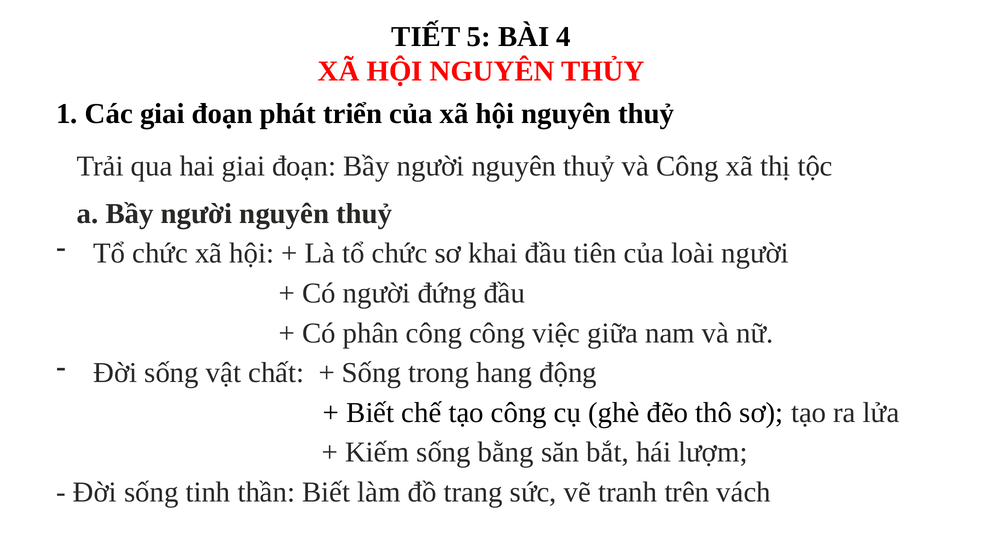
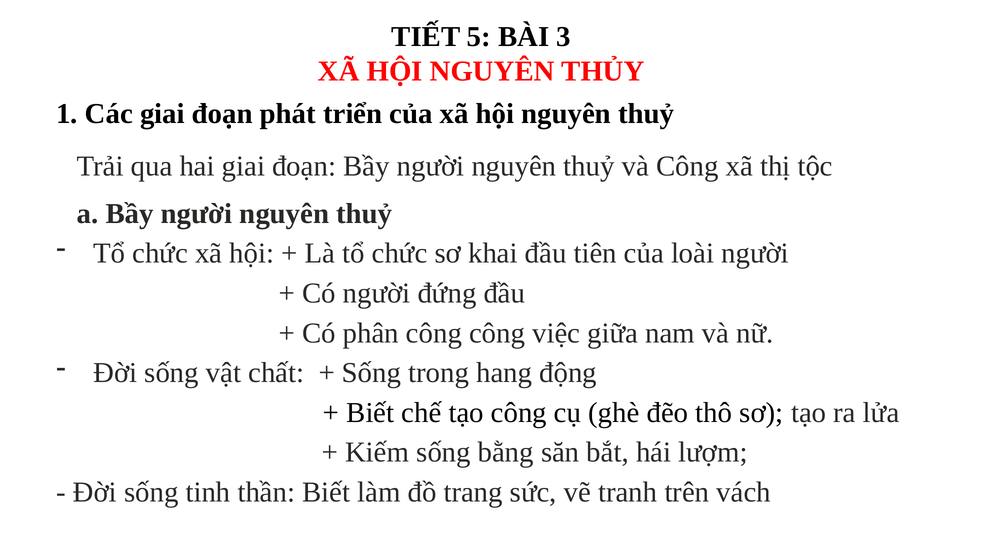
4: 4 -> 3 (564, 37)
